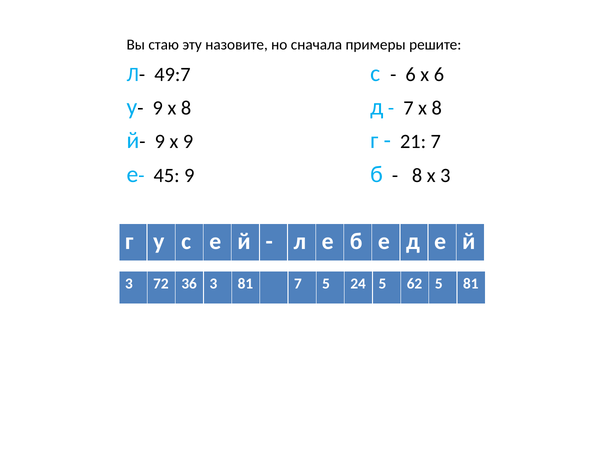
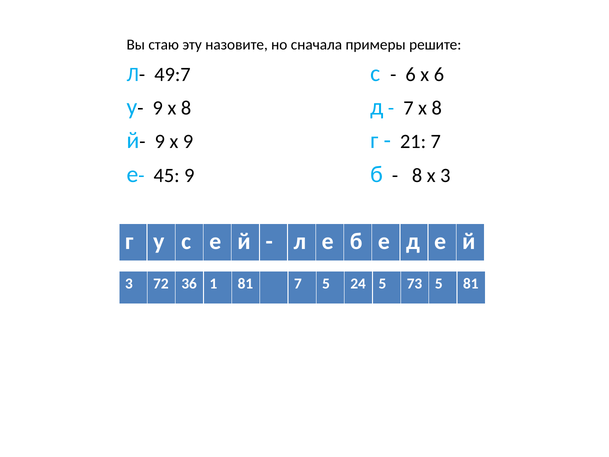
36 3: 3 -> 1 (213, 284)
62: 62 -> 73 (414, 284)
